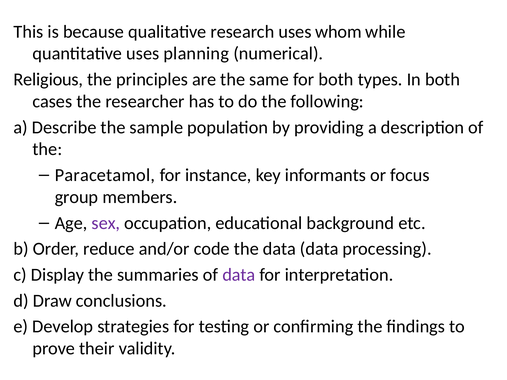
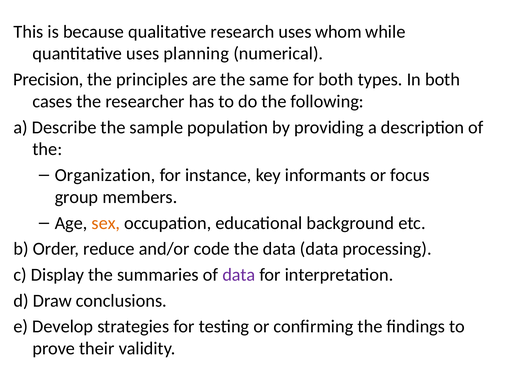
Religious: Religious -> Precision (48, 80)
Paracetamol: Paracetamol -> Organization (105, 175)
sex colour: purple -> orange (106, 223)
